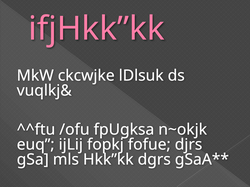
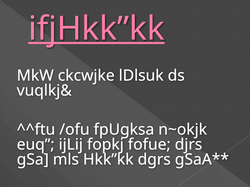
ifjHkk”kk underline: none -> present (96, 29)
